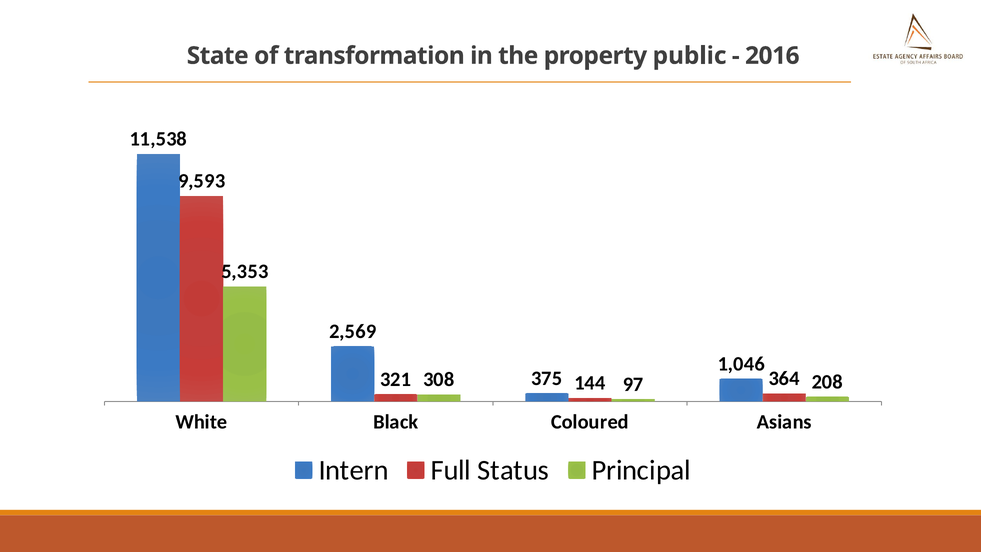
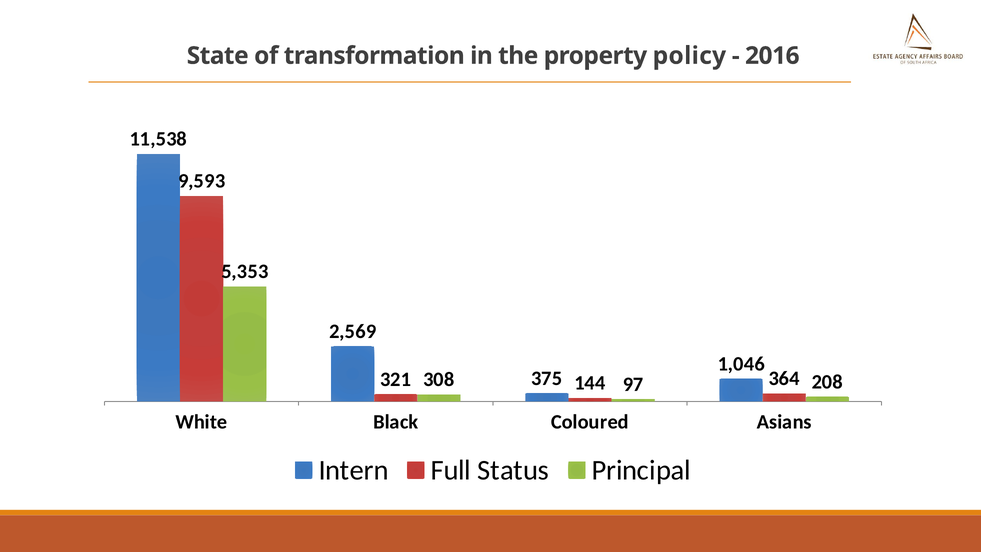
public: public -> policy (689, 56)
